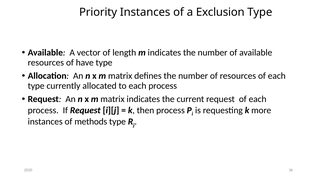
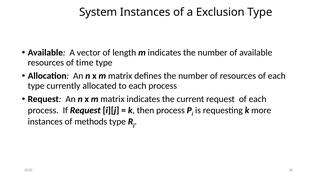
Priority: Priority -> System (98, 12)
have: have -> time (85, 63)
